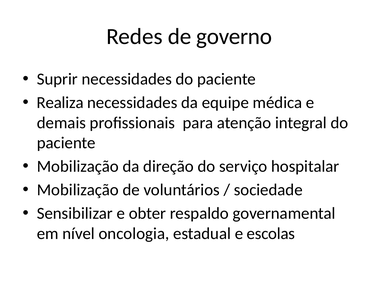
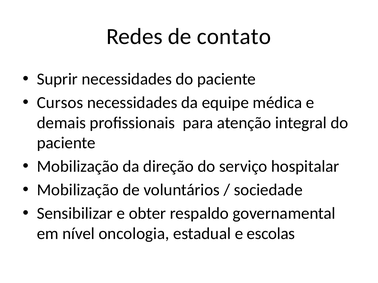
governo: governo -> contato (234, 37)
Realiza: Realiza -> Cursos (60, 103)
